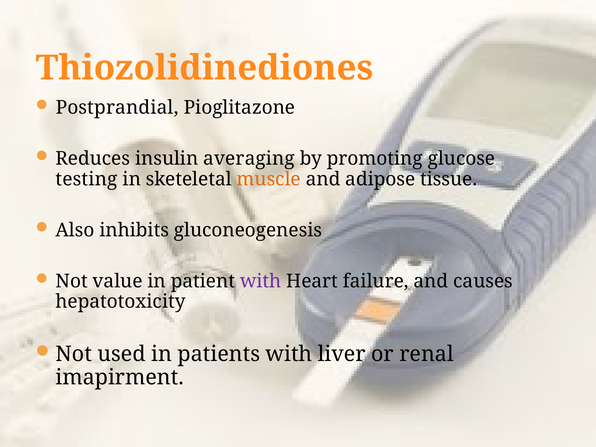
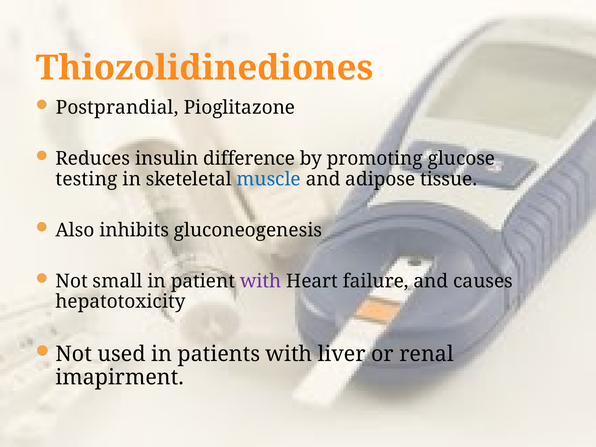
averaging: averaging -> difference (249, 159)
muscle colour: orange -> blue (269, 179)
value: value -> small (118, 281)
